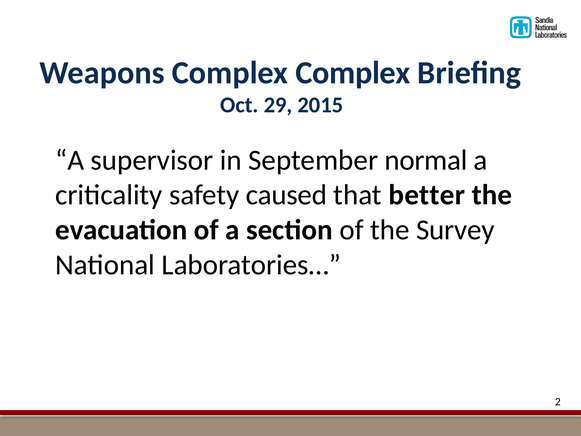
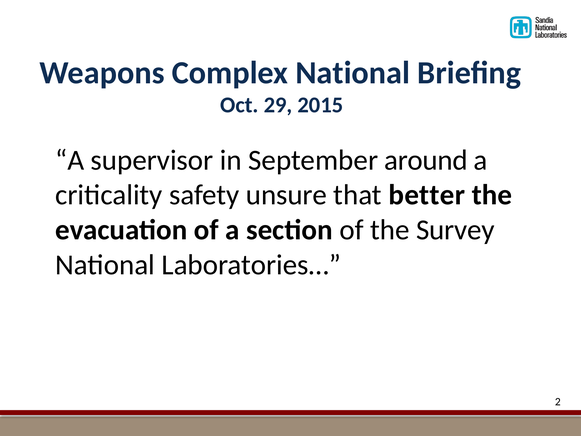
Complex Complex: Complex -> National (353, 73)
normal: normal -> around (426, 160)
caused: caused -> unsure (286, 195)
